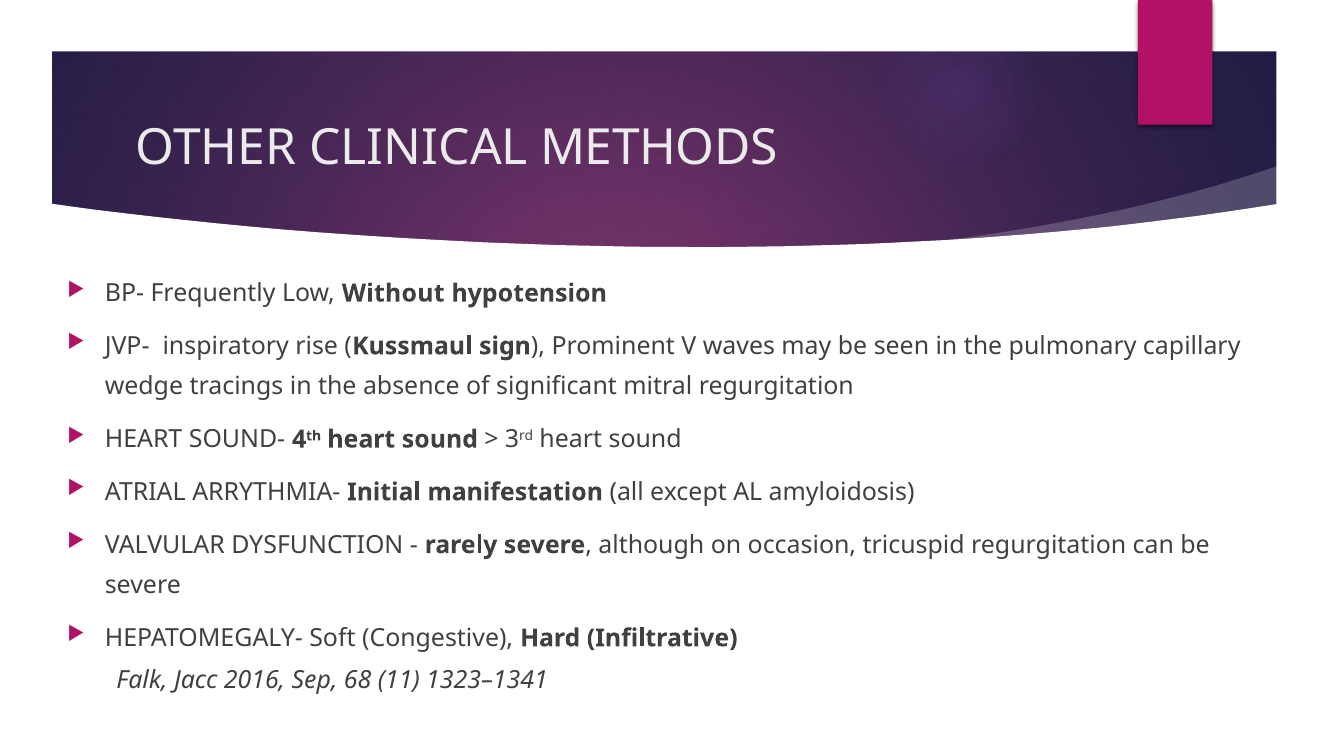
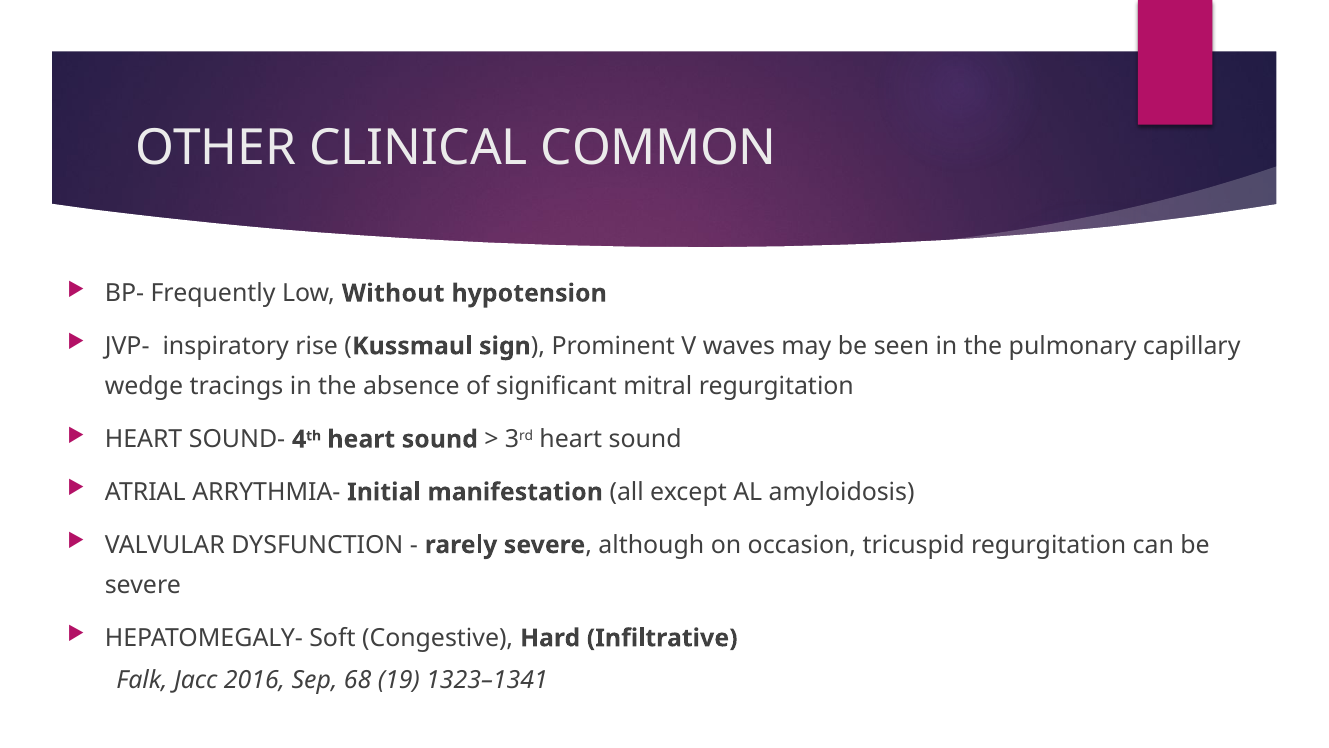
METHODS: METHODS -> COMMON (659, 148)
11: 11 -> 19 (399, 680)
